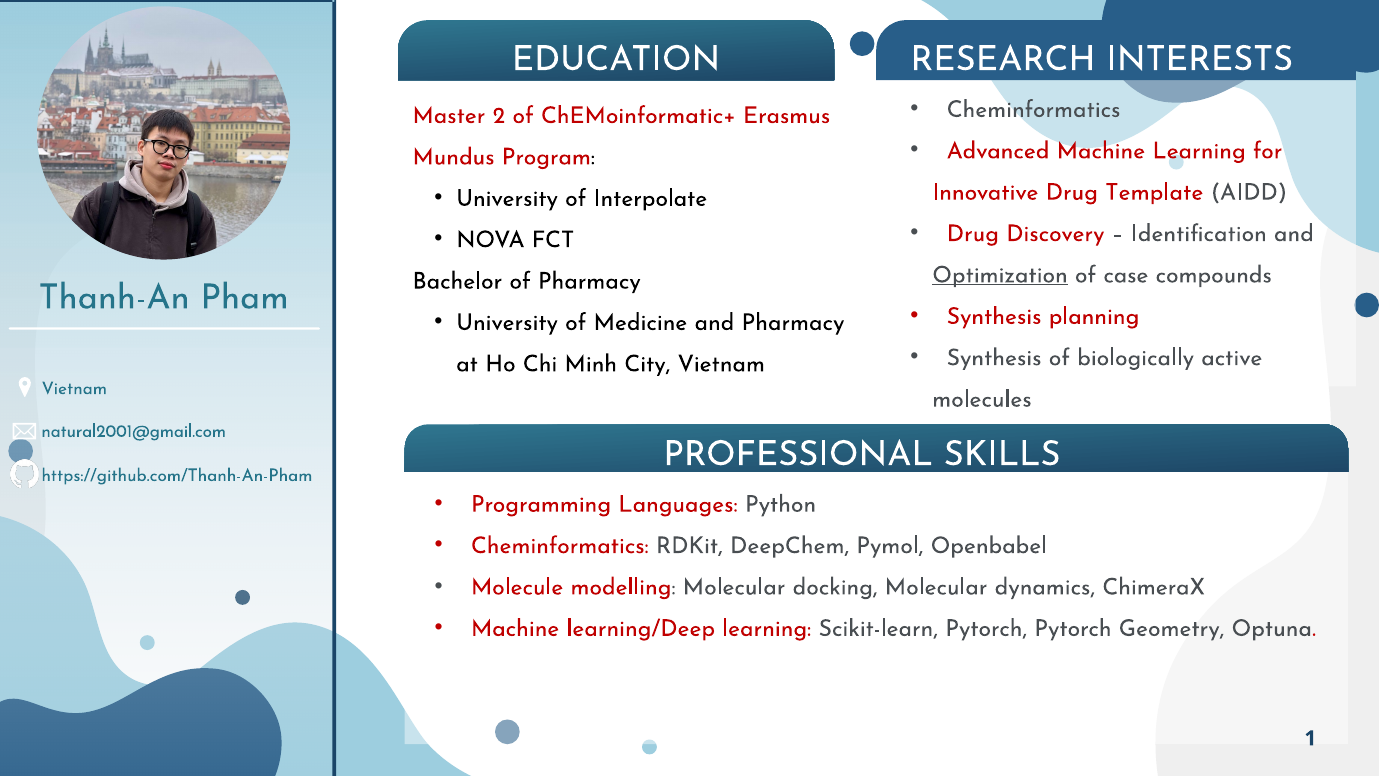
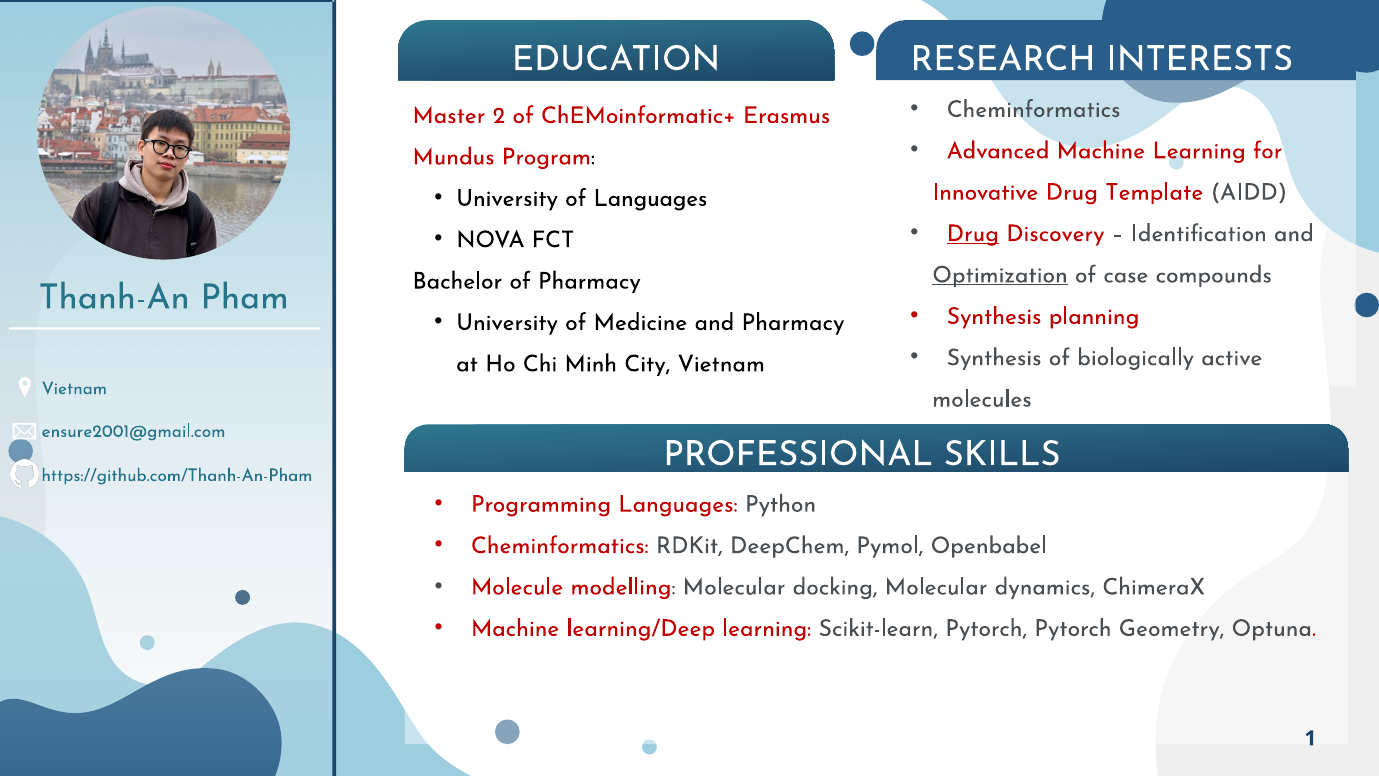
of Interpolate: Interpolate -> Languages (650, 198)
Drug underline: none -> present (973, 233)
natural2001@gmail.com: natural2001@gmail.com -> ensure2001@gmail.com (134, 431)
